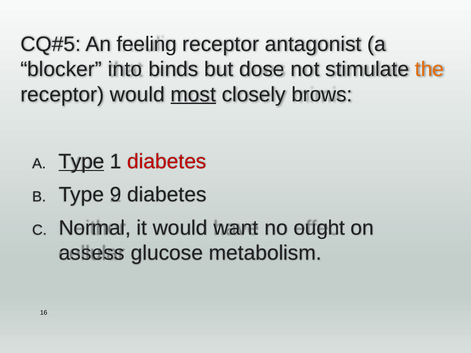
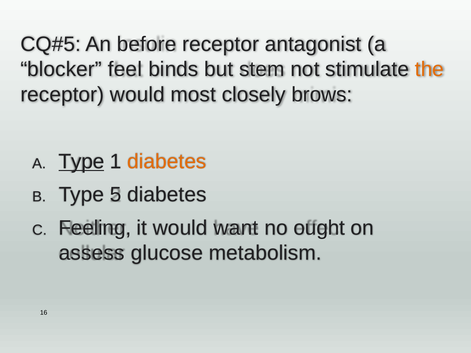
feeling: feeling -> before (147, 44)
into: into -> feel (125, 69)
dose: dose -> stem (262, 69)
most underline: present -> none (193, 95)
diabetes colour: red -> orange (167, 162)
9: 9 -> 5 (116, 195)
Normal: Normal -> Feeling (95, 228)
